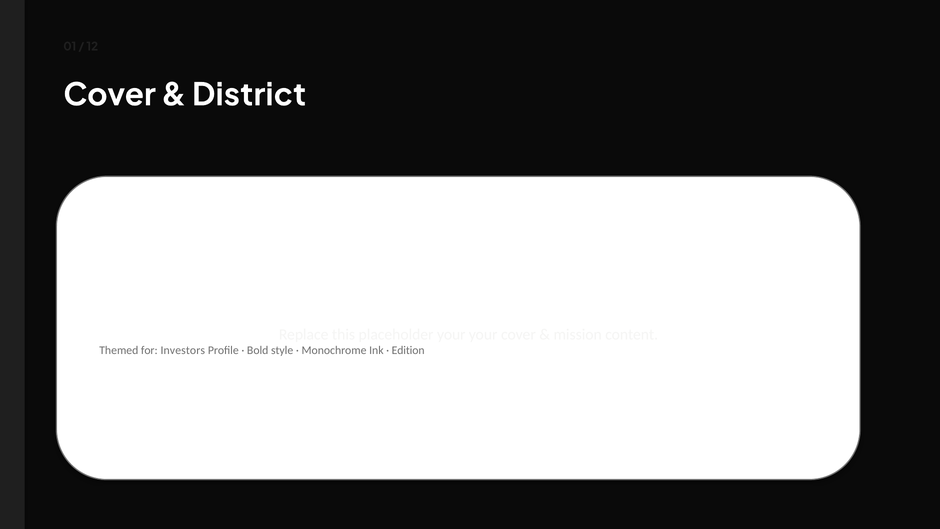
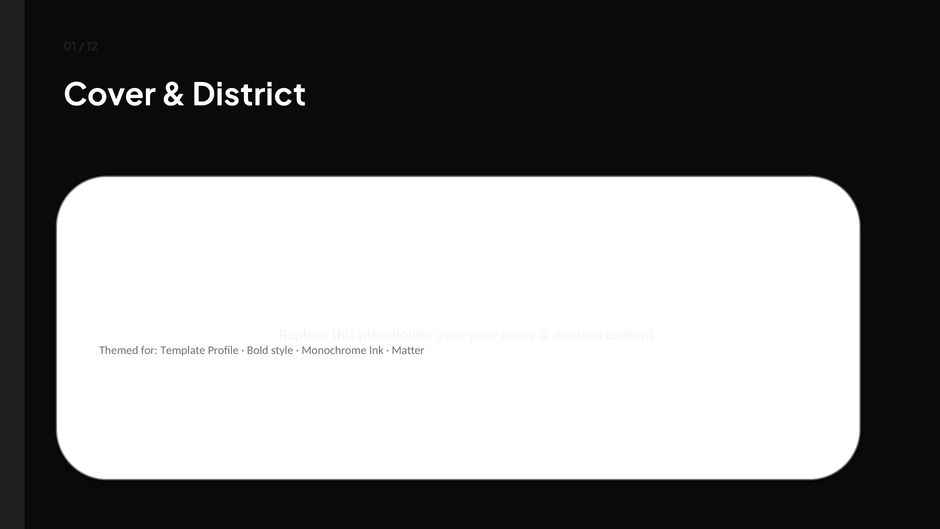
Investors: Investors -> Template (183, 350)
Edition: Edition -> Matter (408, 350)
